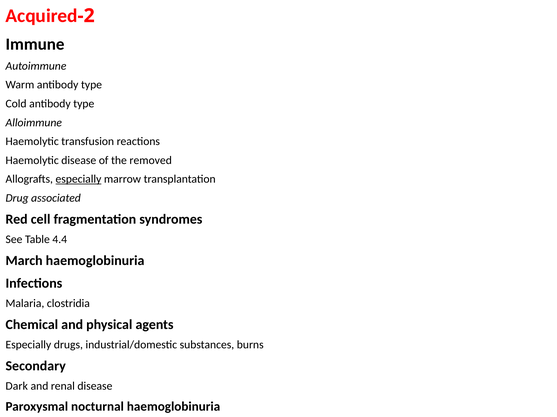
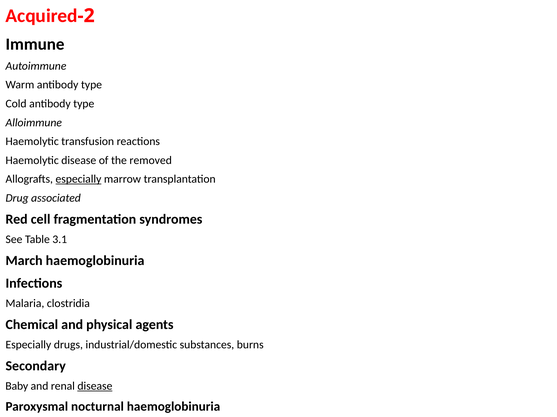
4.4: 4.4 -> 3.1 (60, 240)
Dark: Dark -> Baby (17, 387)
disease underline: none -> present (95, 387)
